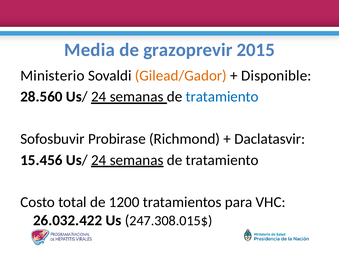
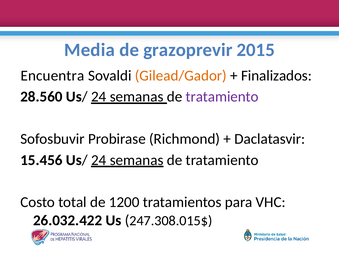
Ministerio: Ministerio -> Encuentra (52, 76)
Disponible: Disponible -> Finalizados (276, 76)
tratamiento colour: blue -> purple (222, 97)
